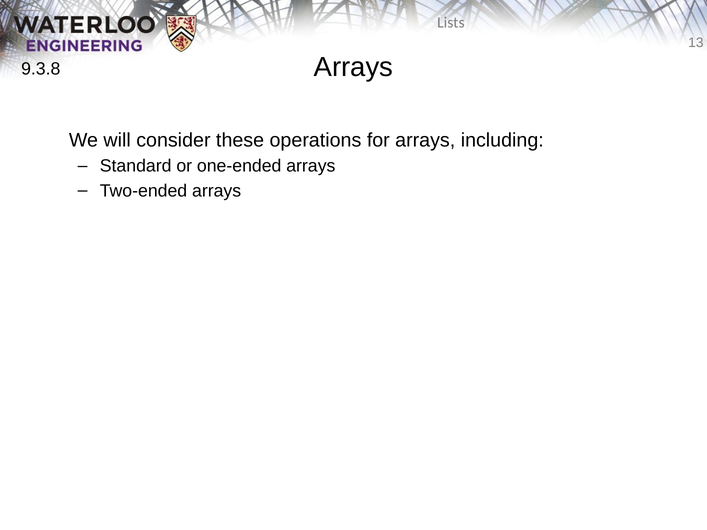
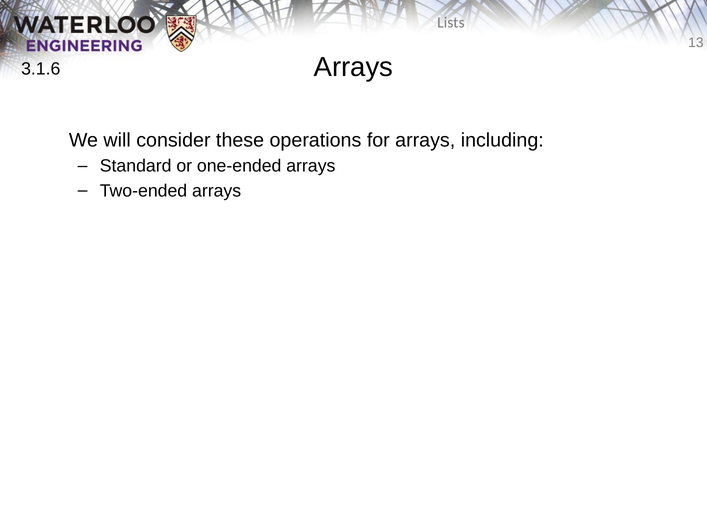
9.3.8: 9.3.8 -> 3.1.6 (41, 69)
